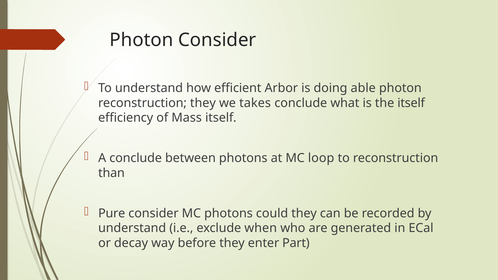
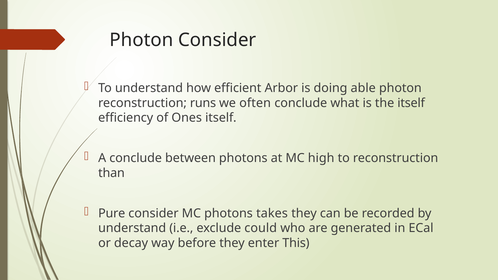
reconstruction they: they -> runs (203, 103)
takes: takes -> often (255, 103)
Mass: Mass -> Ones (187, 118)
loop: loop -> high (321, 158)
could: could -> takes (272, 213)
when: when -> could (261, 228)
Part: Part -> This (296, 243)
